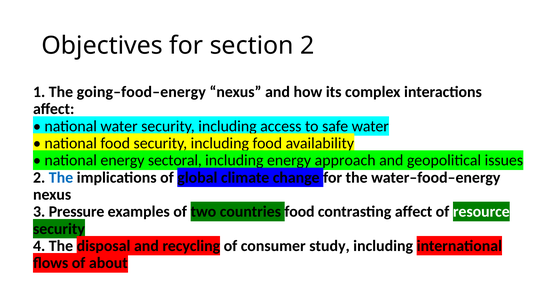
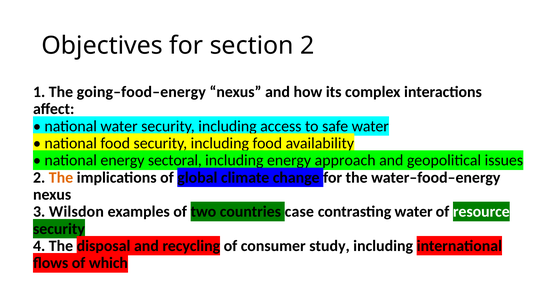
The colour: blue -> orange (61, 177)
Pressure: Pressure -> Wilsdon (76, 212)
countries food: food -> case (299, 212)
contrasting affect: affect -> water (414, 212)
about: about -> which (108, 263)
